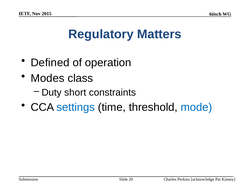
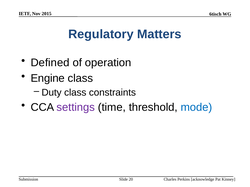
Modes: Modes -> Engine (48, 78)
Duty short: short -> class (75, 93)
settings colour: blue -> purple (76, 108)
